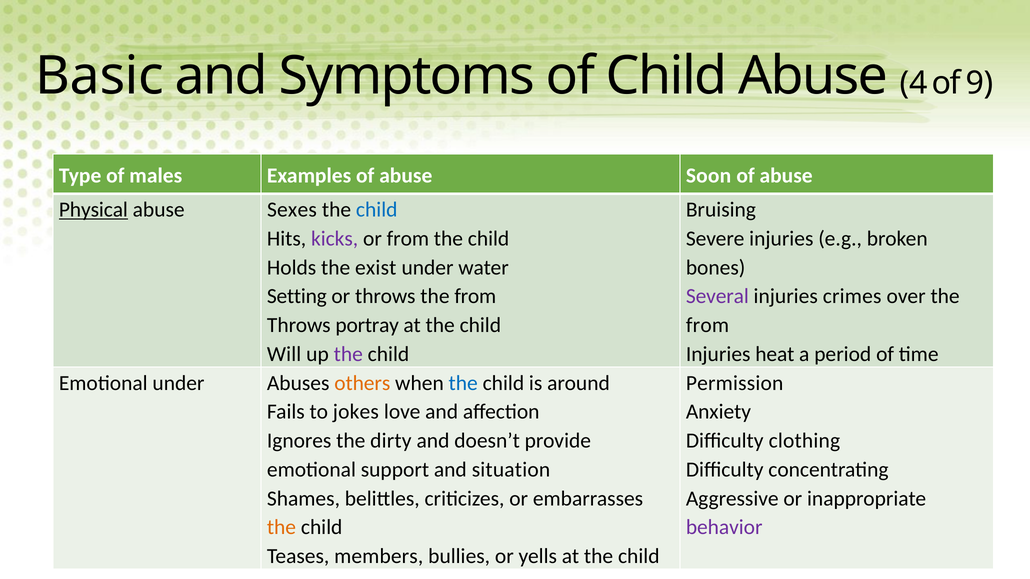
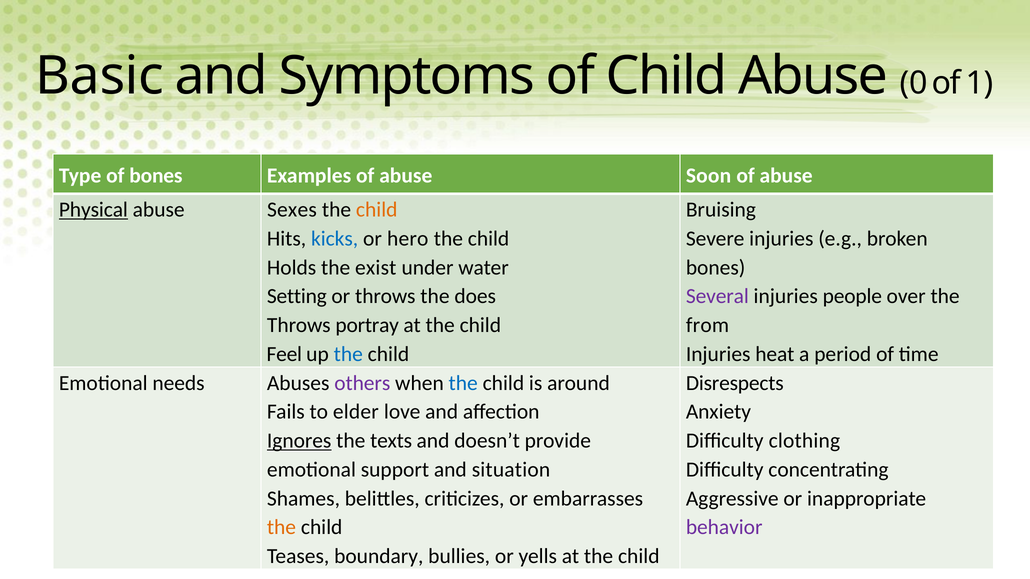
4: 4 -> 0 (914, 83)
9: 9 -> 1 (979, 83)
of males: males -> bones (156, 176)
child colour: blue -> orange (377, 210)
kicks colour: purple -> blue (335, 239)
or from: from -> hero (408, 239)
throws the from: from -> does (475, 297)
crimes: crimes -> people (852, 297)
Will: Will -> Feel (284, 354)
the colour: purple -> blue (348, 354)
Emotional under: under -> needs (178, 383)
others colour: orange -> purple (362, 383)
Permission: Permission -> Disrespects (735, 383)
jokes: jokes -> elder (356, 412)
Ignores underline: none -> present (299, 441)
dirty: dirty -> texts (391, 441)
members: members -> boundary (379, 557)
